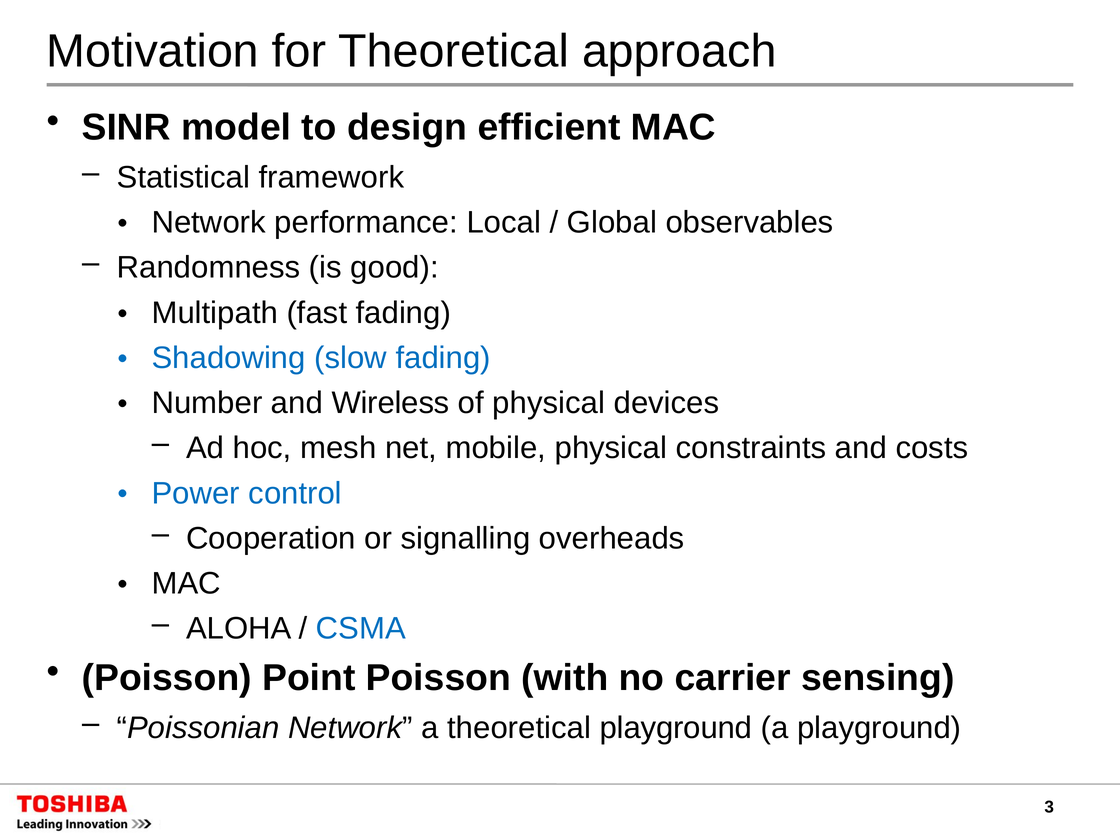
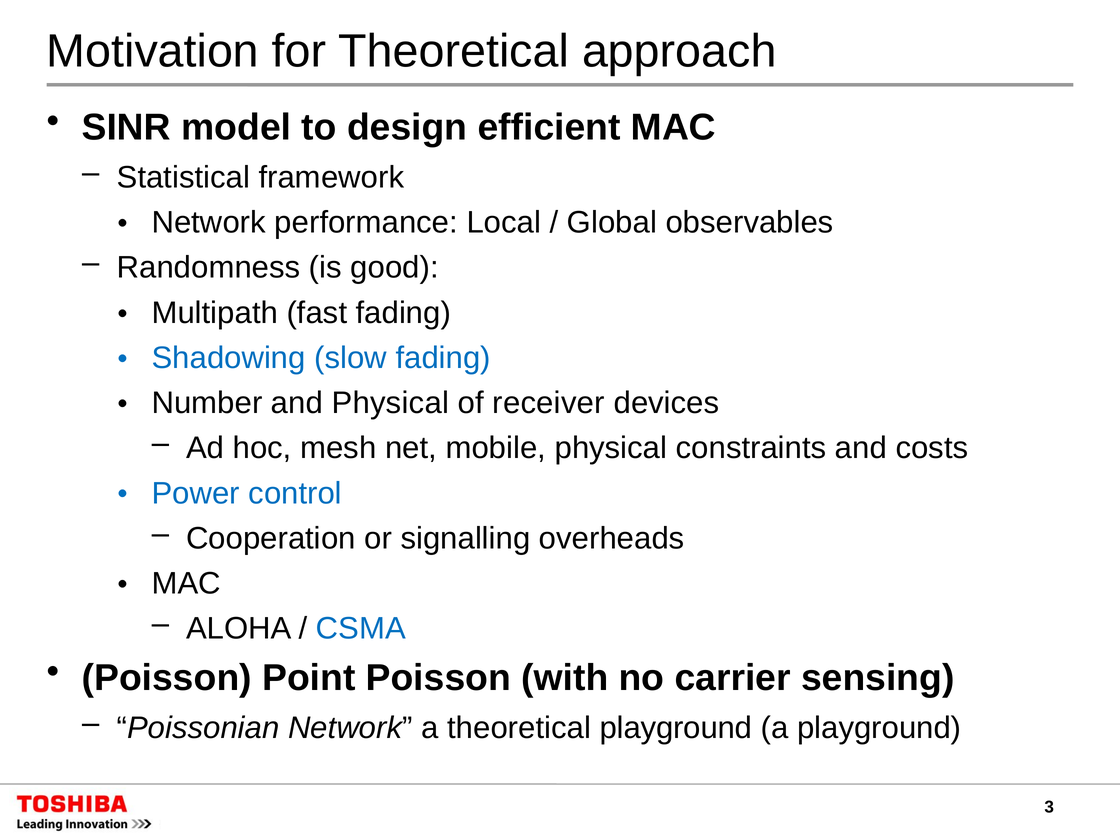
and Wireless: Wireless -> Physical (390, 403)
of physical: physical -> receiver (549, 403)
